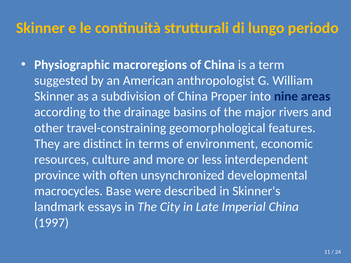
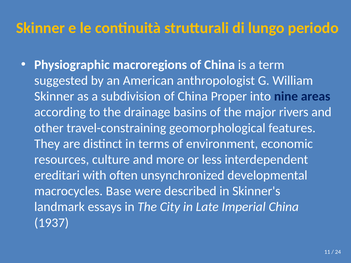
province: province -> ereditari (57, 175)
1997: 1997 -> 1937 (52, 223)
